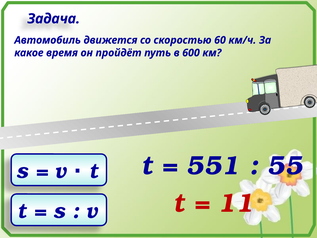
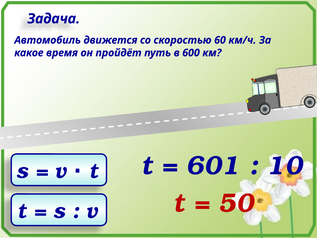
551: 551 -> 601 (213, 166)
55: 55 -> 10 (285, 166)
11: 11 -> 50 (236, 203)
